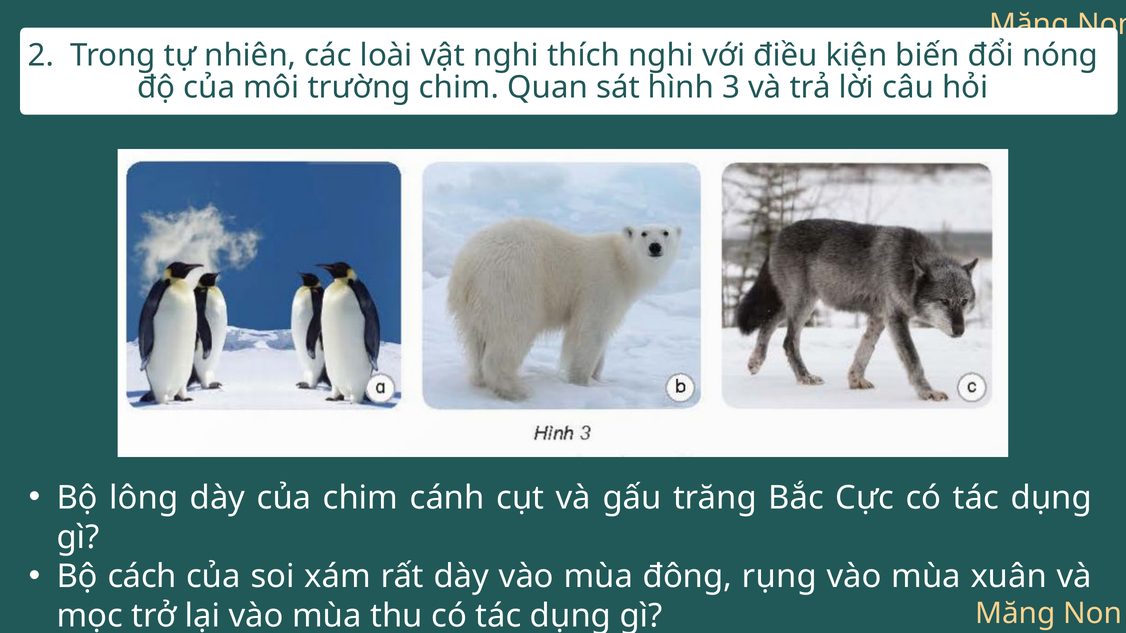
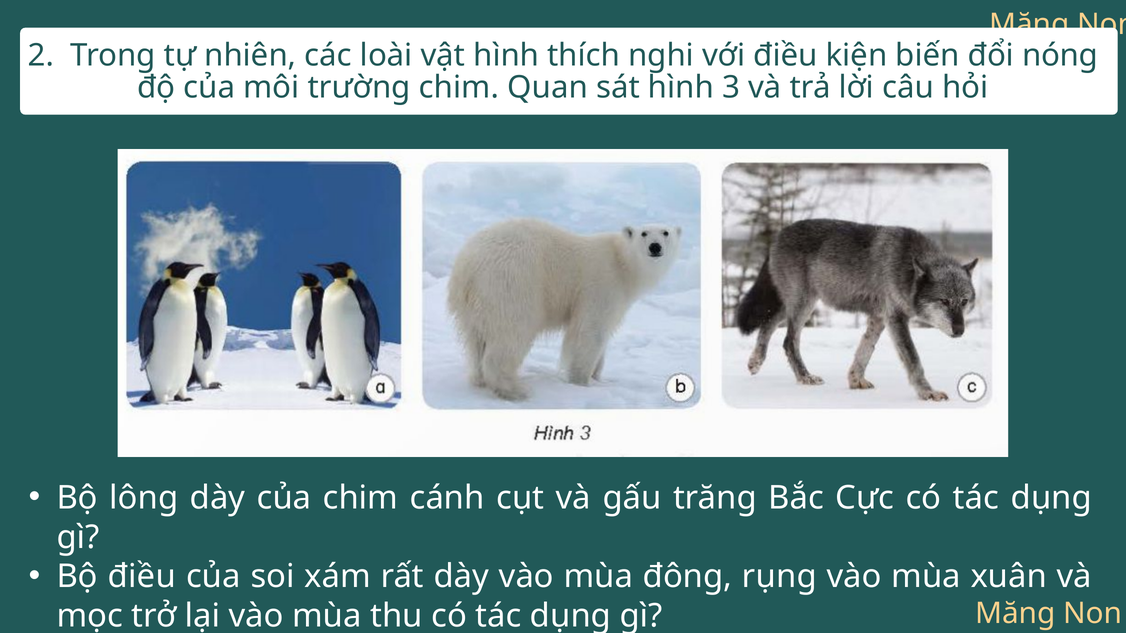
vật nghi: nghi -> hình (506, 56)
Bộ cách: cách -> điều (142, 577)
